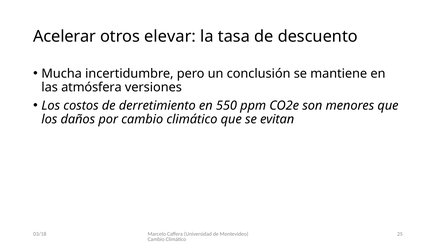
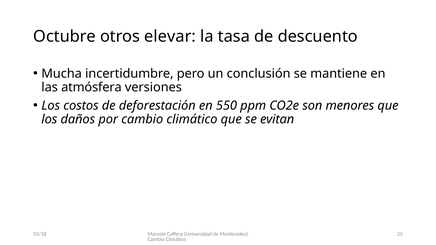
Acelerar: Acelerar -> Octubre (65, 37)
derretimiento: derretimiento -> deforestación (157, 106)
